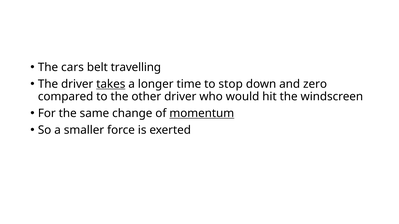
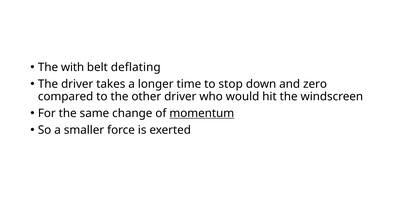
cars: cars -> with (73, 67)
travelling: travelling -> deflating (136, 67)
takes underline: present -> none (111, 84)
